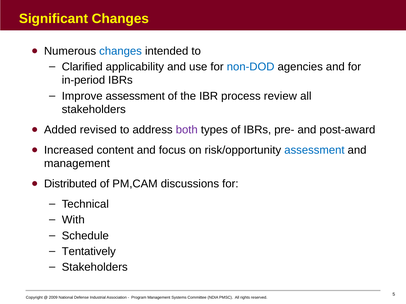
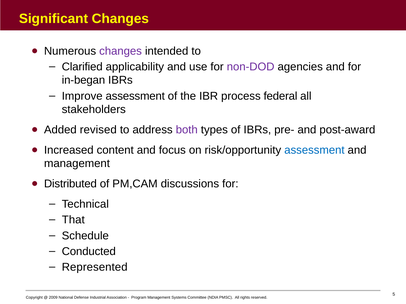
changes colour: blue -> purple (121, 51)
non-DOD colour: blue -> purple (251, 67)
in-period: in-period -> in-began (83, 80)
review: review -> federal (281, 96)
With: With -> That (73, 220)
Tentatively: Tentatively -> Conducted (89, 252)
Stakeholders: Stakeholders -> Represented (95, 268)
